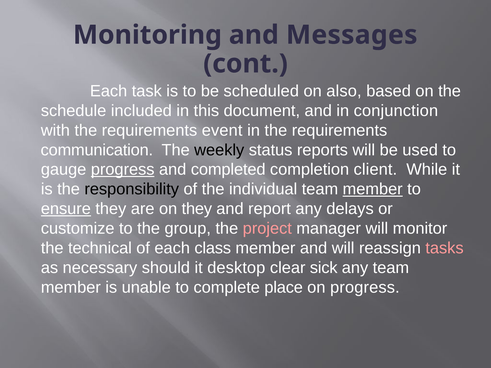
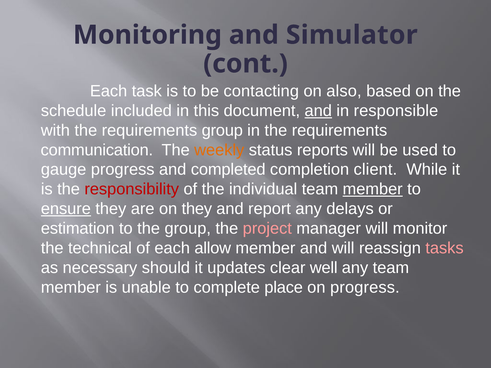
Messages: Messages -> Simulator (352, 35)
scheduled: scheduled -> contacting (261, 91)
and underline: none -> present (318, 111)
conjunction: conjunction -> responsible (396, 111)
requirements event: event -> group (222, 130)
weekly colour: black -> orange (219, 150)
progress underline: present -> none (123, 170)
responsibility colour: black -> red (132, 189)
customize: customize -> estimation (78, 229)
class: class -> allow (213, 248)
desktop: desktop -> updates (236, 268)
sick: sick -> well (324, 268)
